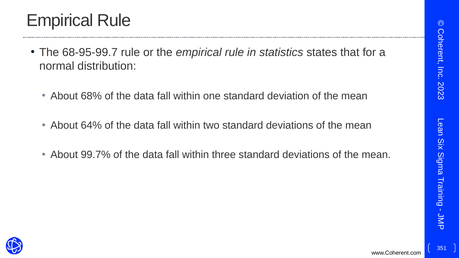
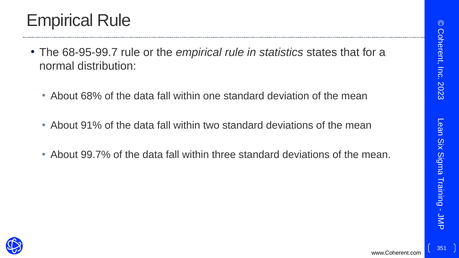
64%: 64% -> 91% (91, 126)
